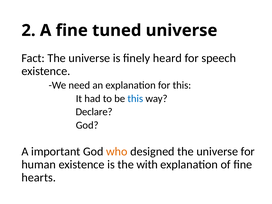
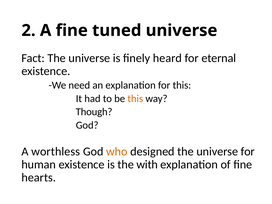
speech: speech -> eternal (219, 58)
this colour: blue -> orange (135, 99)
Declare: Declare -> Though (94, 112)
important: important -> worthless (56, 151)
